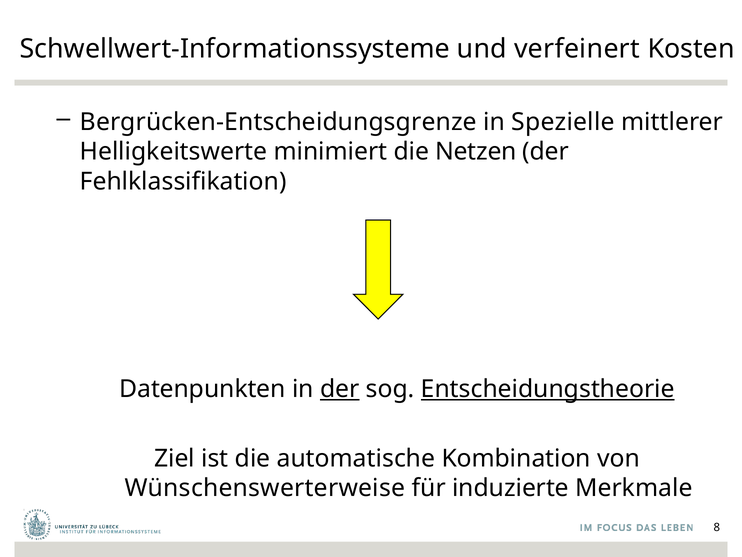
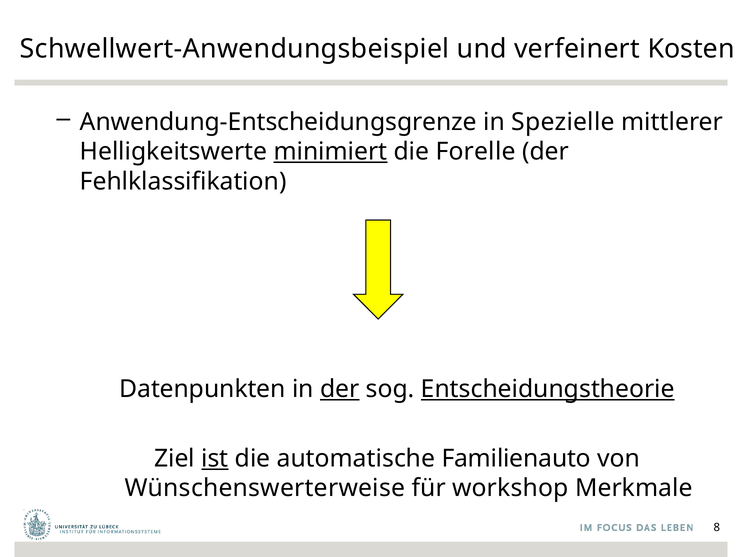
Schwellwert-Informationssysteme: Schwellwert-Informationssysteme -> Schwellwert-Anwendungsbeispiel (235, 49)
Bergrücken-Entscheidungsgrenze: Bergrücken-Entscheidungsgrenze -> Anwendung-Entscheidungsgrenze (278, 122)
minimiert underline: none -> present (330, 152)
Netzen: Netzen -> Forelle (476, 152)
ist underline: none -> present (215, 458)
Kombination: Kombination -> Familienauto (516, 458)
induzierte: induzierte -> workshop (510, 488)
